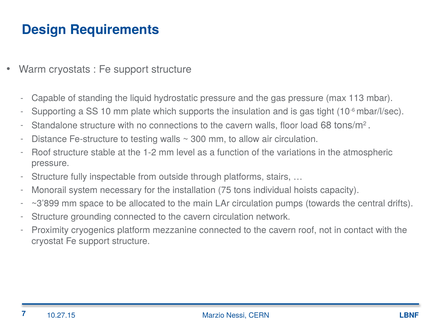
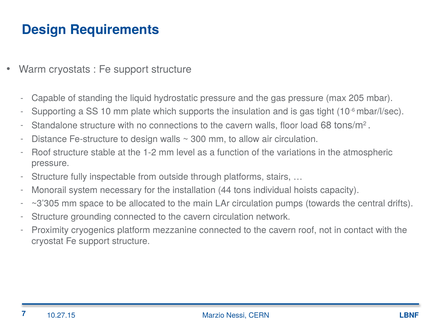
113: 113 -> 205 (356, 98)
to testing: testing -> design (144, 139)
75: 75 -> 44 (225, 190)
~3’899: ~3’899 -> ~3’305 (45, 204)
